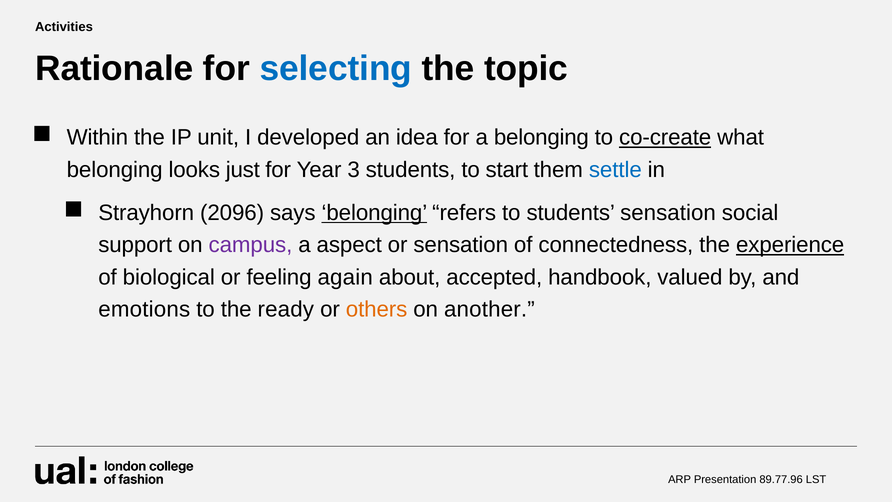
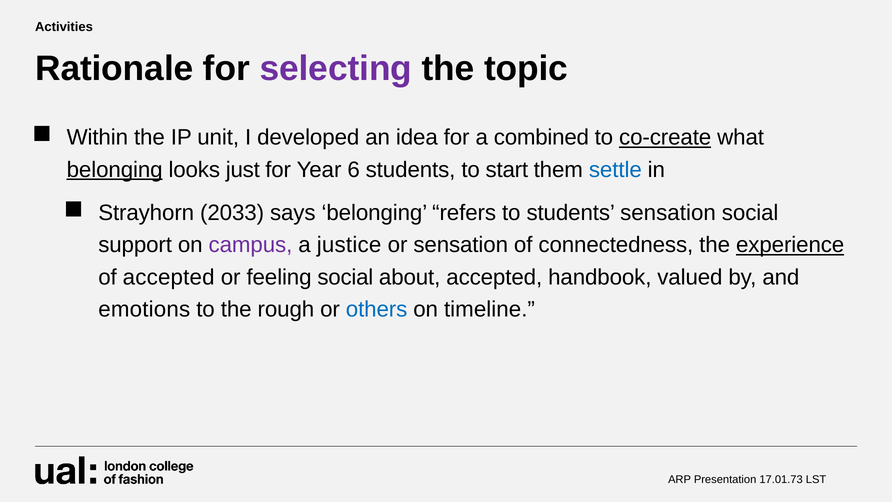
selecting colour: blue -> purple (336, 68)
a belonging: belonging -> combined (541, 137)
belonging underline: none -> present (115, 170)
3: 3 -> 6 (354, 170)
2096: 2096 -> 2033 (232, 213)
belonging underline: present -> none (374, 213)
aspect: aspect -> justice (349, 245)
of biological: biological -> accepted (169, 277)
feeling again: again -> social (345, 277)
ready: ready -> rough (286, 309)
others colour: orange -> blue (377, 309)
another: another -> timeline (489, 309)
89.77.96: 89.77.96 -> 17.01.73 (781, 479)
